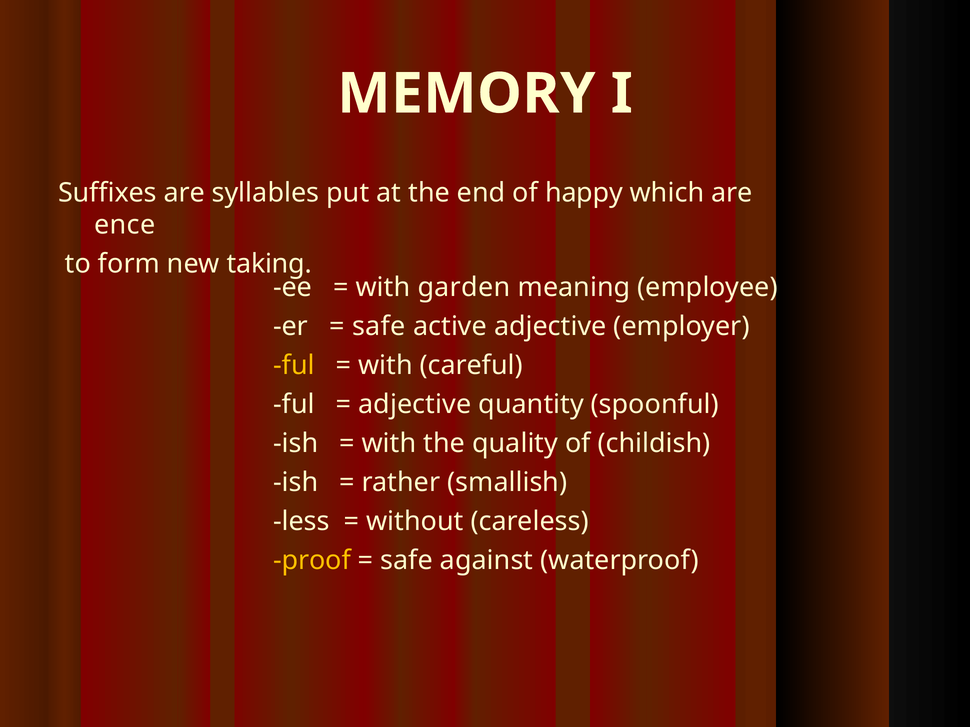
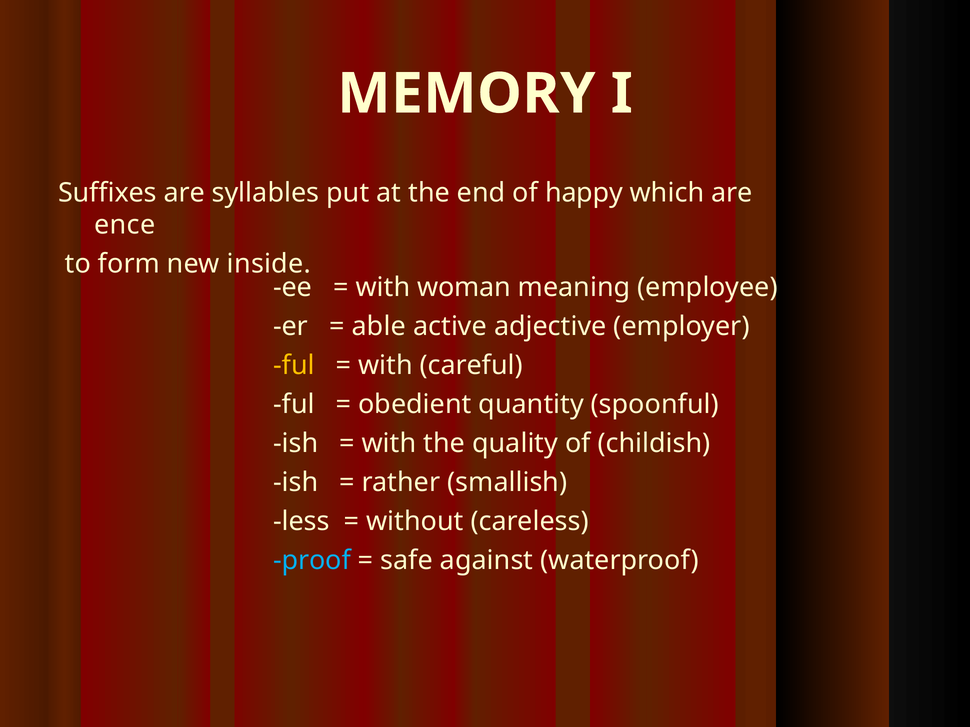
taking: taking -> inside (269, 264)
garden: garden -> woman (464, 287)
safe: safe -> able (379, 326)
adjective: adjective -> obedient (415, 405)
proof colour: yellow -> light blue (312, 561)
